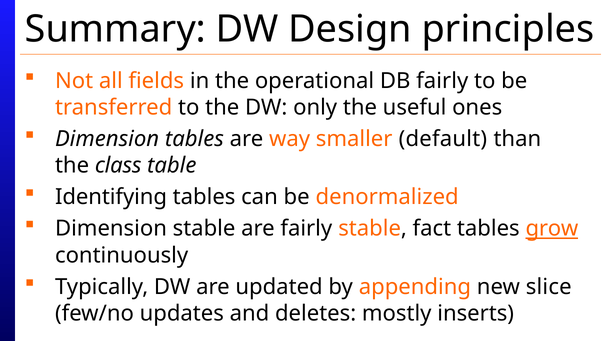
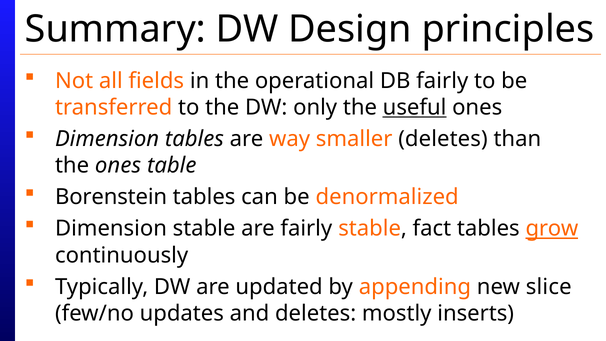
useful underline: none -> present (415, 107)
smaller default: default -> deletes (443, 139)
the class: class -> ones (118, 165)
Identifying: Identifying -> Borenstein (111, 197)
